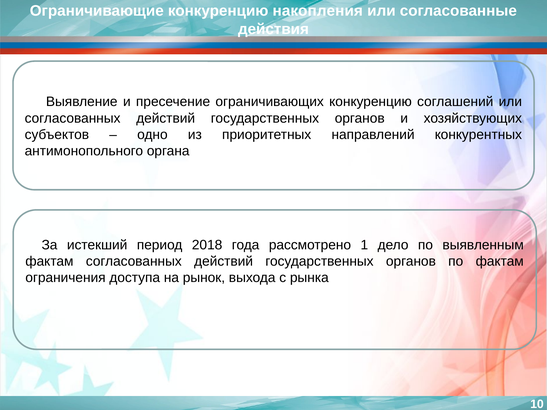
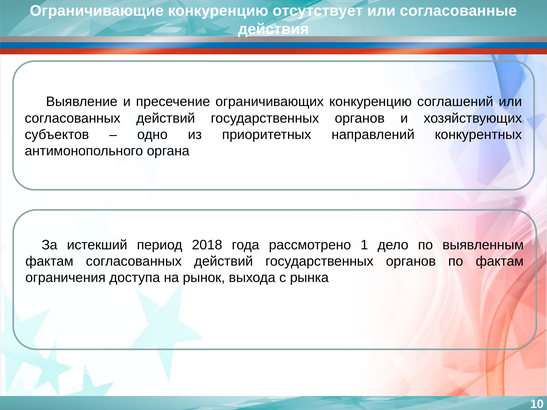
накопления: накопления -> отсутствует (318, 11)
